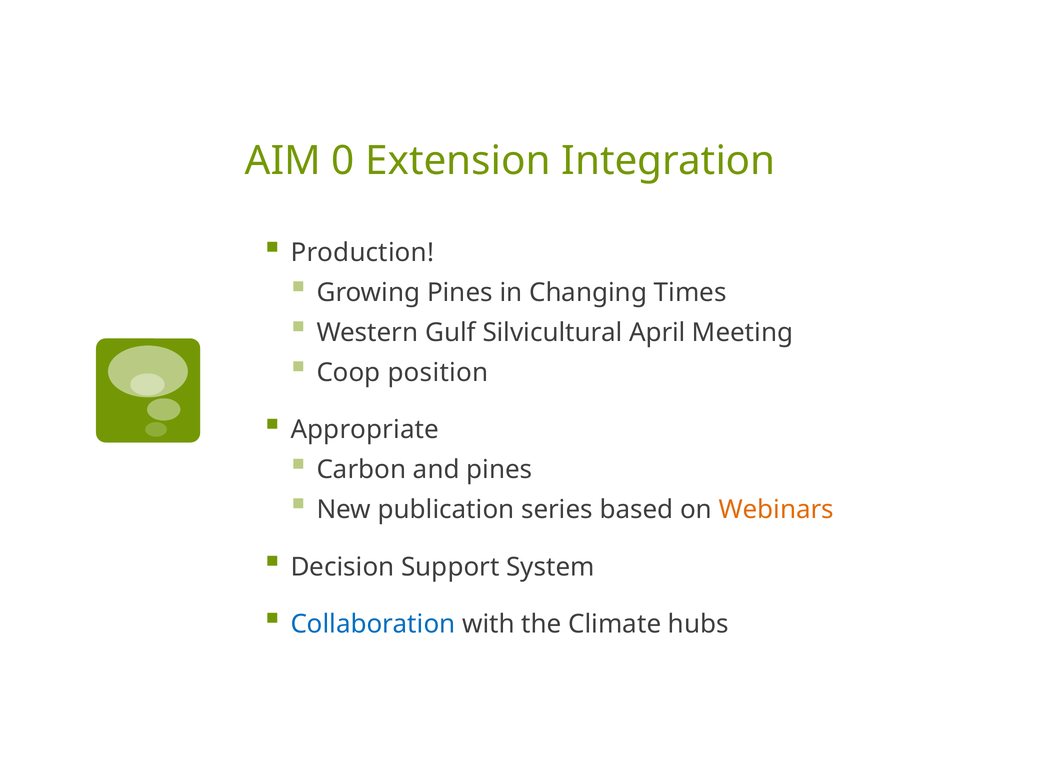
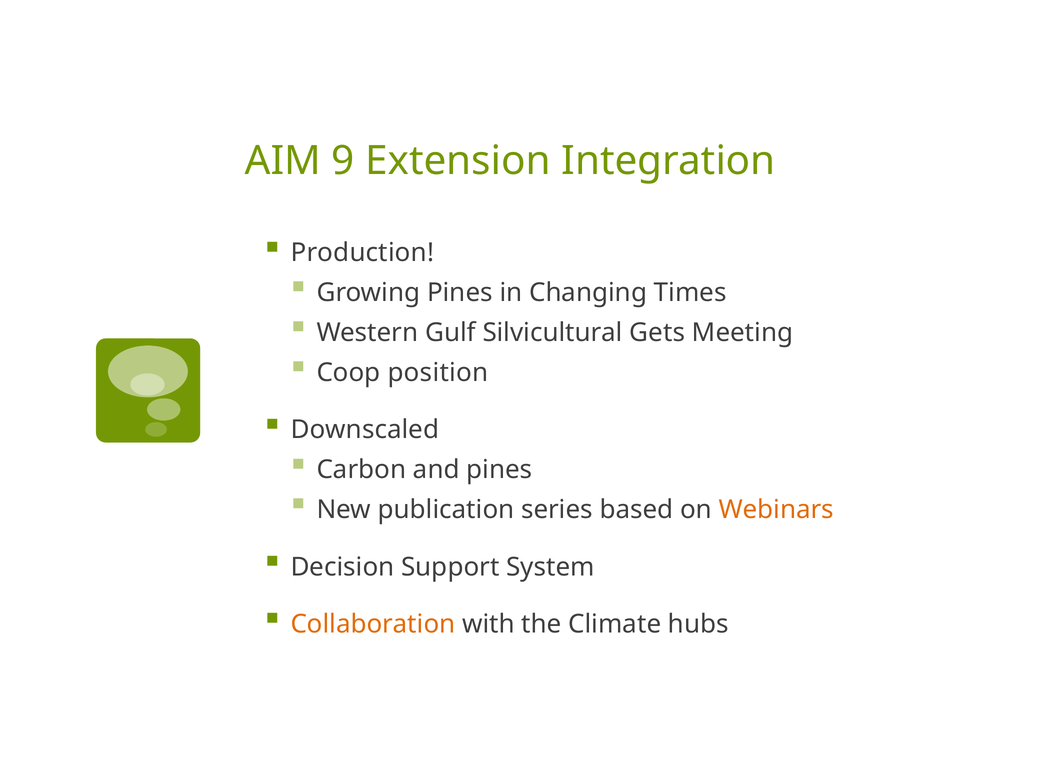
0: 0 -> 9 (343, 161)
April: April -> Gets (657, 333)
Appropriate: Appropriate -> Downscaled (365, 430)
Collaboration colour: blue -> orange (373, 625)
